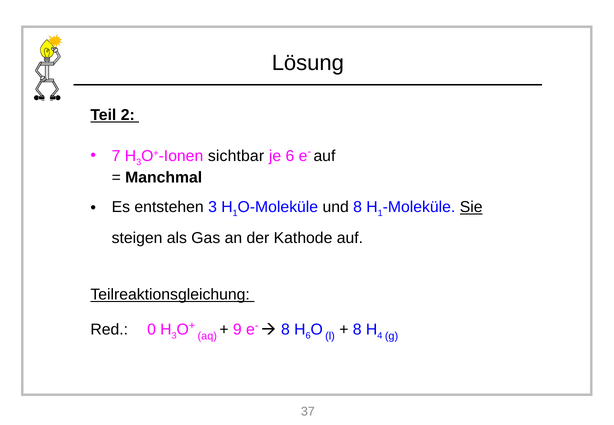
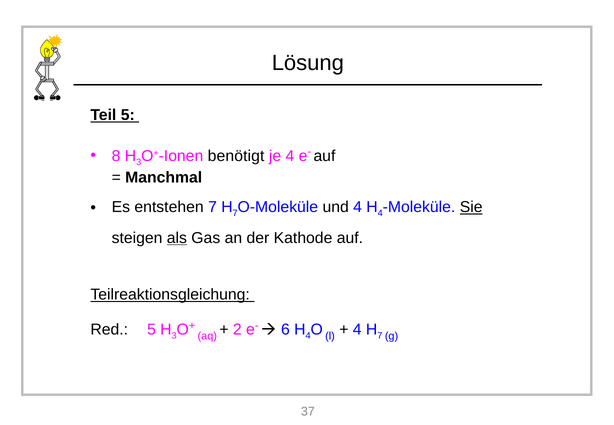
Teil 2: 2 -> 5 (128, 115)
7: 7 -> 8 (116, 156)
sichtbar: sichtbar -> benötigt (236, 156)
je 6: 6 -> 4 (290, 156)
entstehen 3: 3 -> 7 (213, 207)
1: 1 -> 7 (235, 213)
und 8: 8 -> 4 (358, 207)
1: 1 -> 4 (380, 213)
als underline: none -> present (177, 238)
Red 0: 0 -> 5 (152, 330)
9: 9 -> 2 (237, 330)
8: 8 -> 6 (285, 330)
6: 6 -> 4 (308, 336)
8: 8 -> 4 (357, 330)
4: 4 -> 7 (380, 336)
